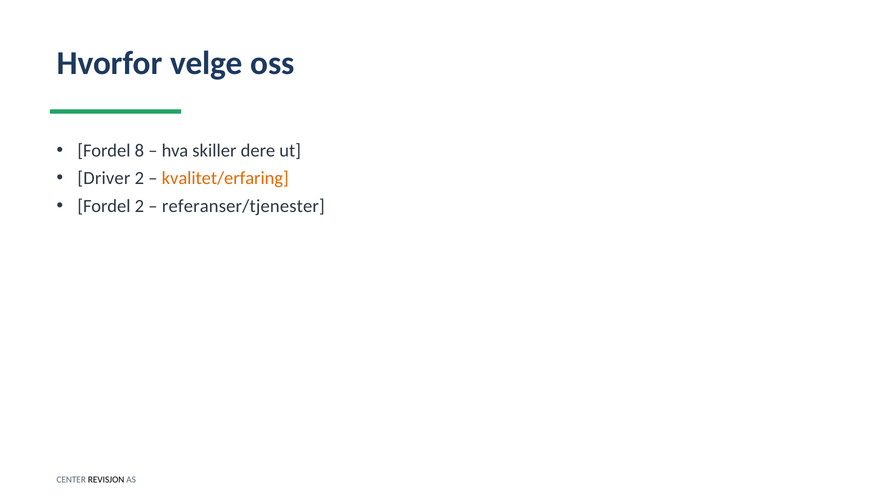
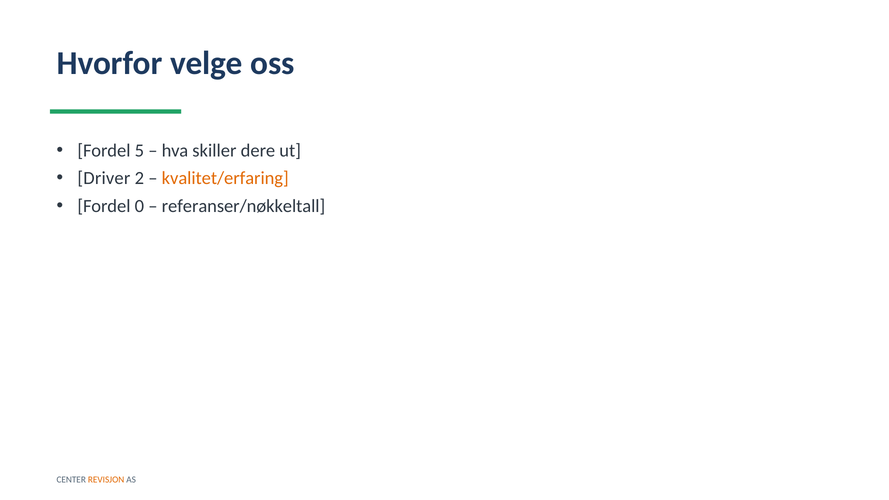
8: 8 -> 5 (139, 151)
Fordel 2: 2 -> 0 (139, 206)
referanser/tjenester: referanser/tjenester -> referanser/nøkkeltall (243, 206)
REVISJON colour: black -> orange (106, 480)
